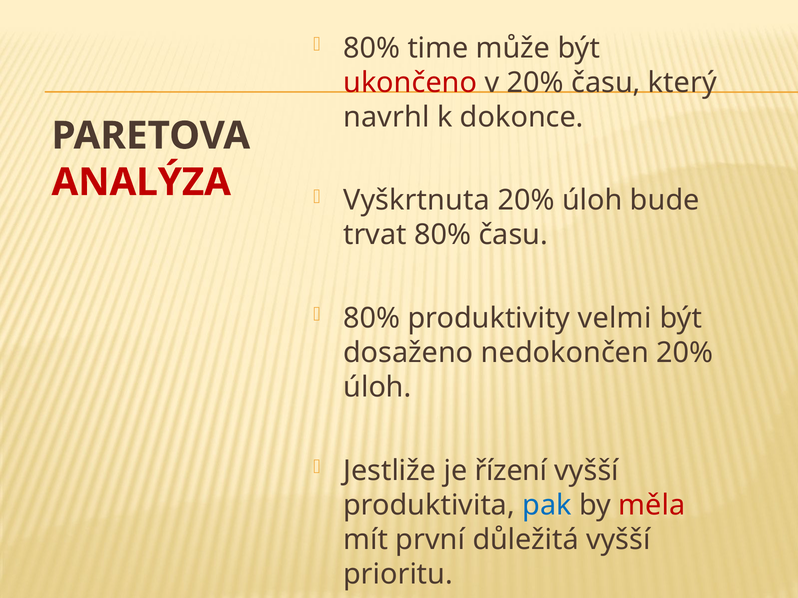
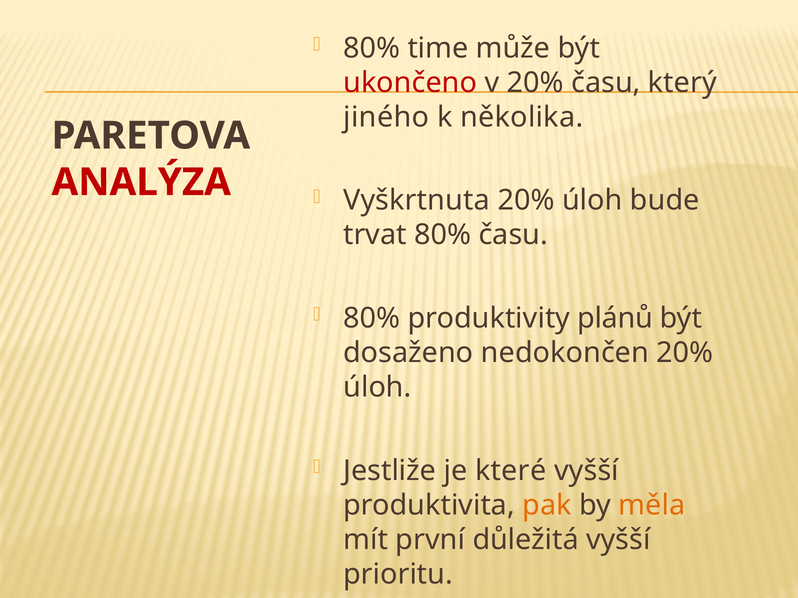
navrhl: navrhl -> jiného (386, 117)
dokonce: dokonce -> několika (522, 117)
velmi: velmi -> plánů (615, 318)
řízení: řízení -> které (511, 471)
pak colour: blue -> orange (547, 505)
měla colour: red -> orange (652, 505)
